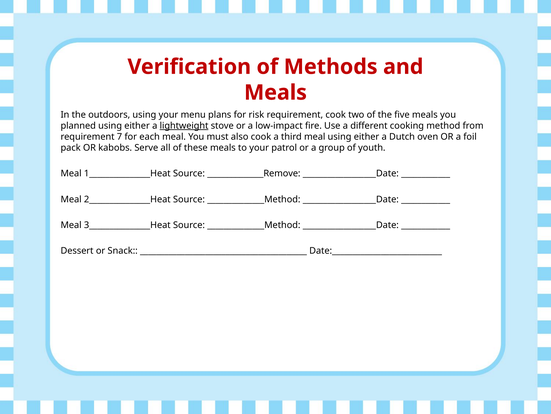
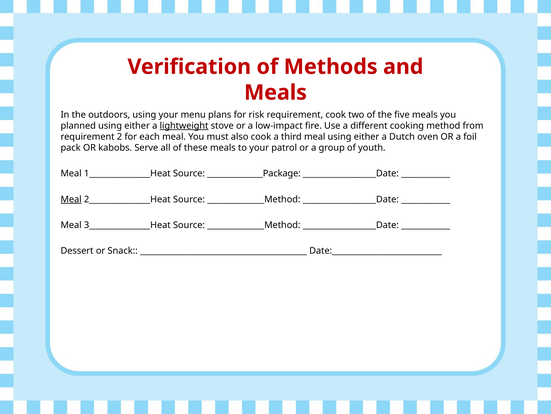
7: 7 -> 2 (120, 137)
______________Remove: ______________Remove -> ______________Package (254, 173)
Meal underline: none -> present (71, 199)
